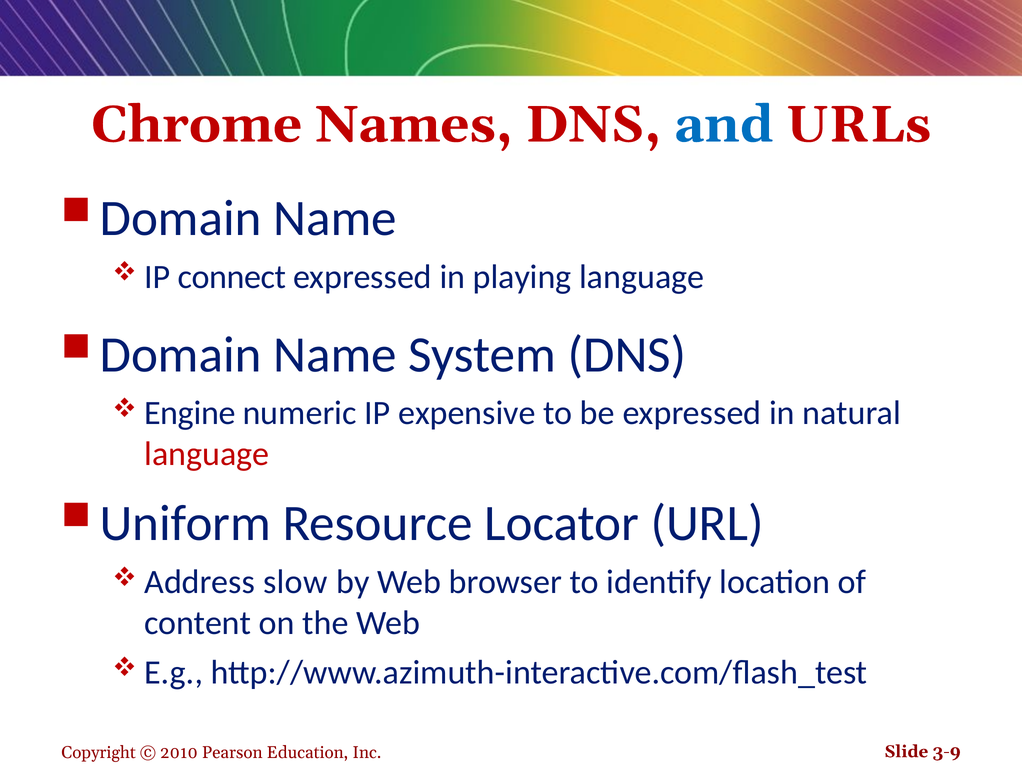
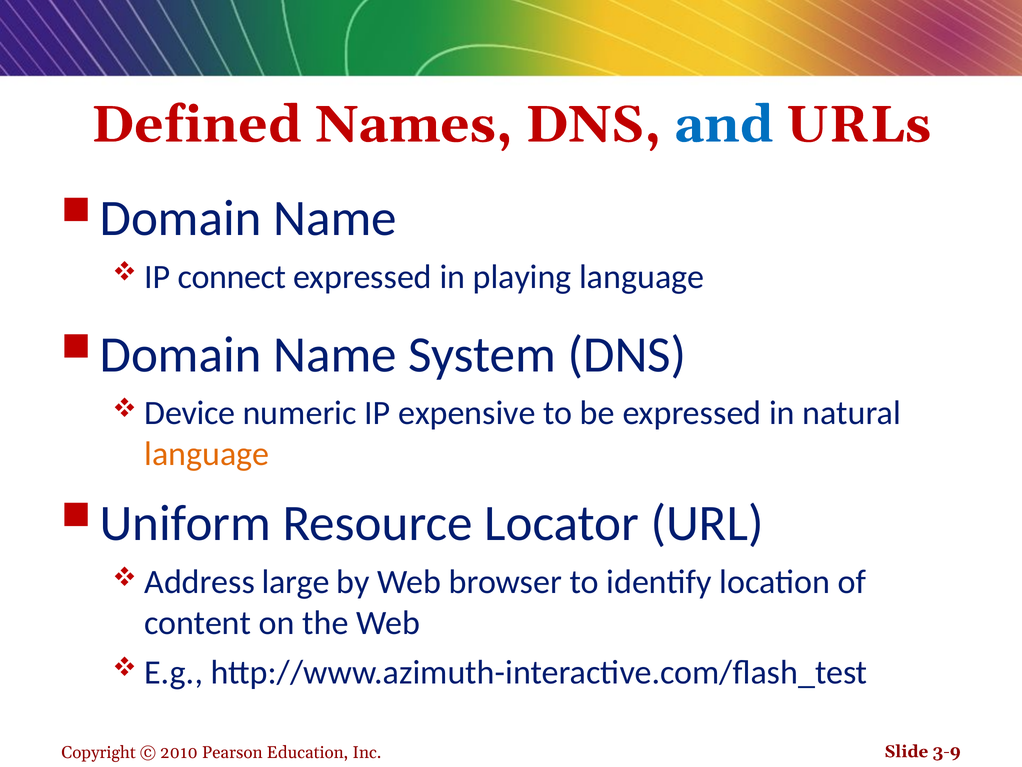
Chrome: Chrome -> Defined (196, 125)
Engine: Engine -> Device (190, 413)
language colour: red -> orange (207, 454)
slow: slow -> large (296, 582)
